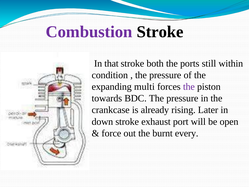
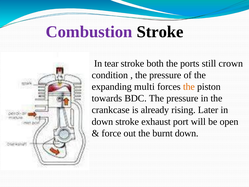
that: that -> tear (111, 63)
within: within -> crown (231, 63)
the colour: purple -> orange (189, 87)
burnt every: every -> down (187, 133)
